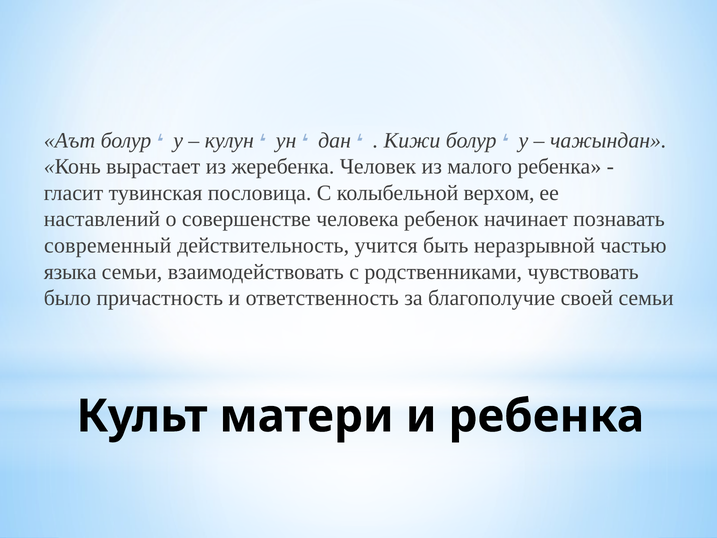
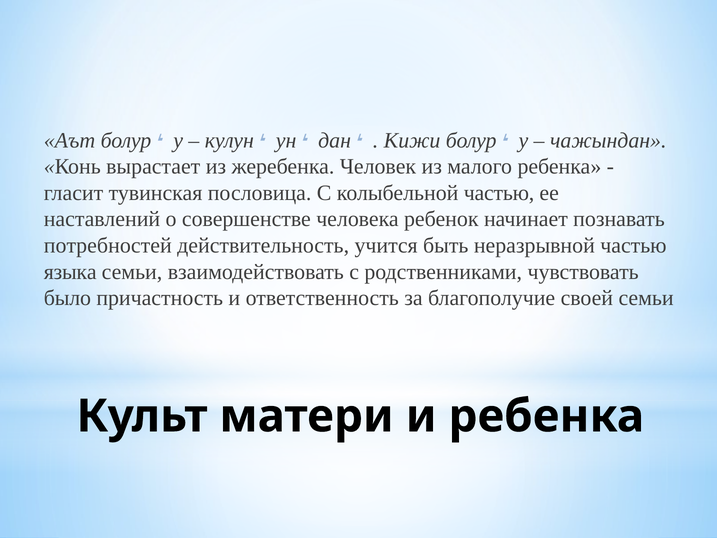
колыбельной верхом: верхом -> частью (499, 193)
современный: современный -> потребностей (108, 245)
